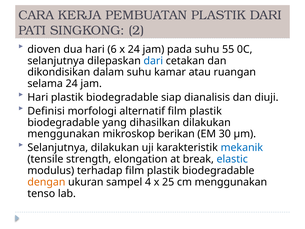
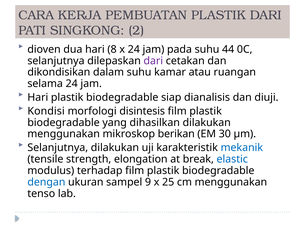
6: 6 -> 8 (112, 49)
55: 55 -> 44 (228, 49)
dari colour: blue -> purple (153, 61)
Definisi: Definisi -> Kondisi (46, 111)
alternatif: alternatif -> disintesis (142, 111)
dengan colour: orange -> blue (46, 182)
4: 4 -> 9 (148, 182)
